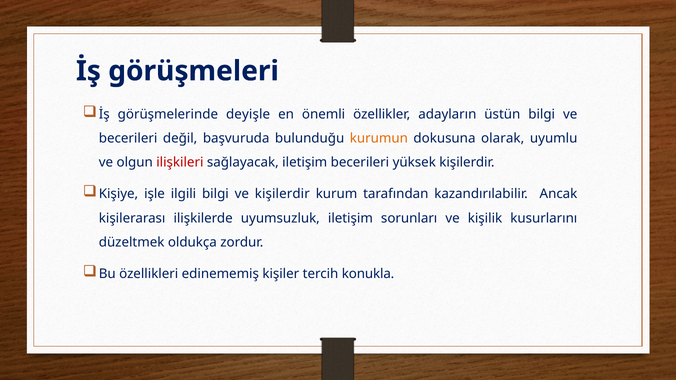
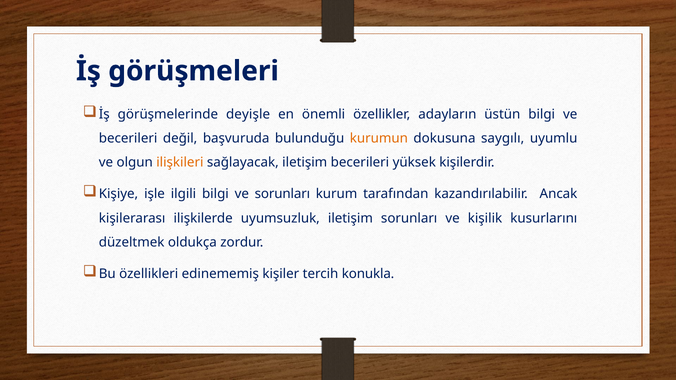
olarak: olarak -> saygılı (503, 138)
ilişkileri colour: red -> orange (180, 162)
ve kişilerdir: kişilerdir -> sorunları (282, 194)
